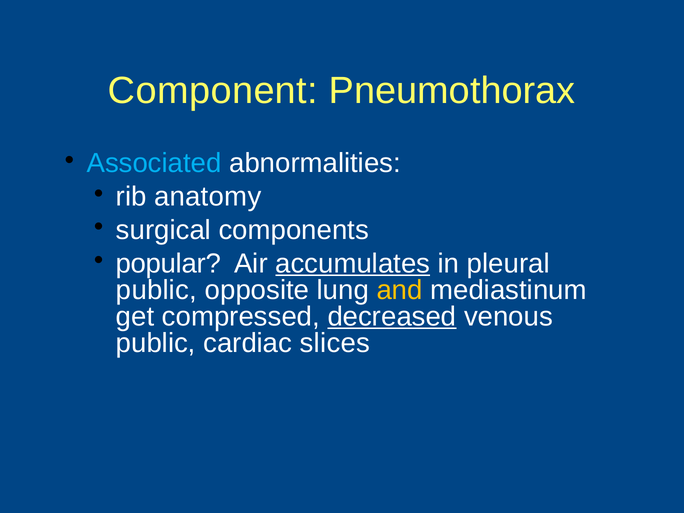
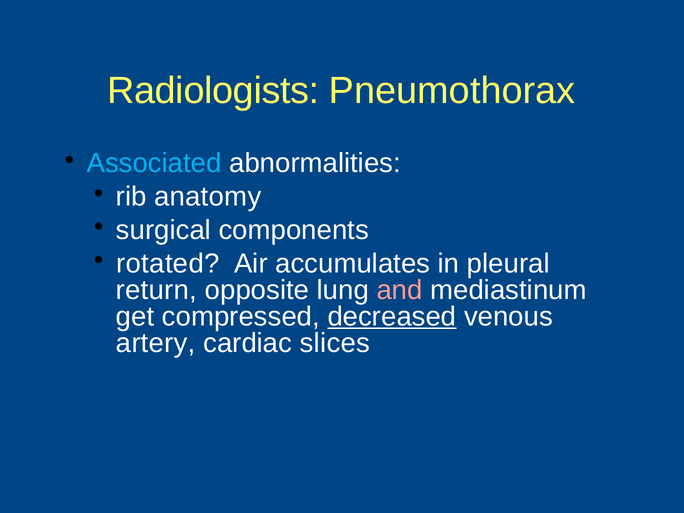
Component: Component -> Radiologists (213, 91)
popular: popular -> rotated (168, 263)
accumulates underline: present -> none (353, 263)
public: public -> return (156, 290)
and colour: yellow -> pink (400, 290)
public: public -> artery (156, 343)
